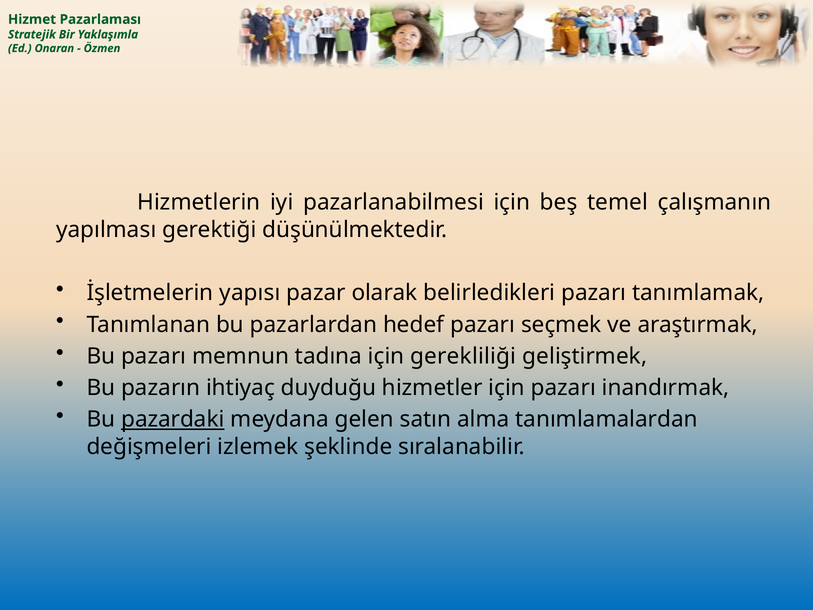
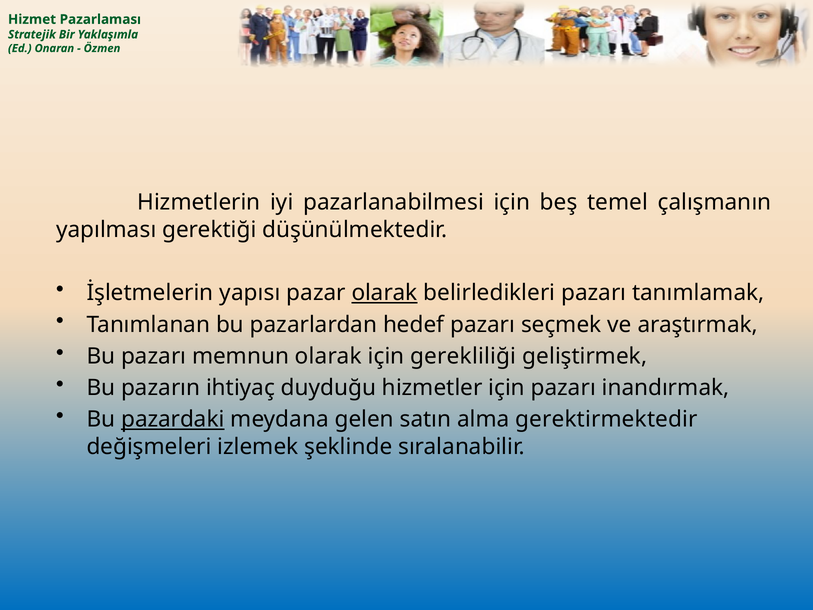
olarak underline: none -> present (385, 293)
memnun tadına: tadına -> olarak (328, 356)
tanımlamalardan: tanımlamalardan -> gerektirmektedir (606, 419)
